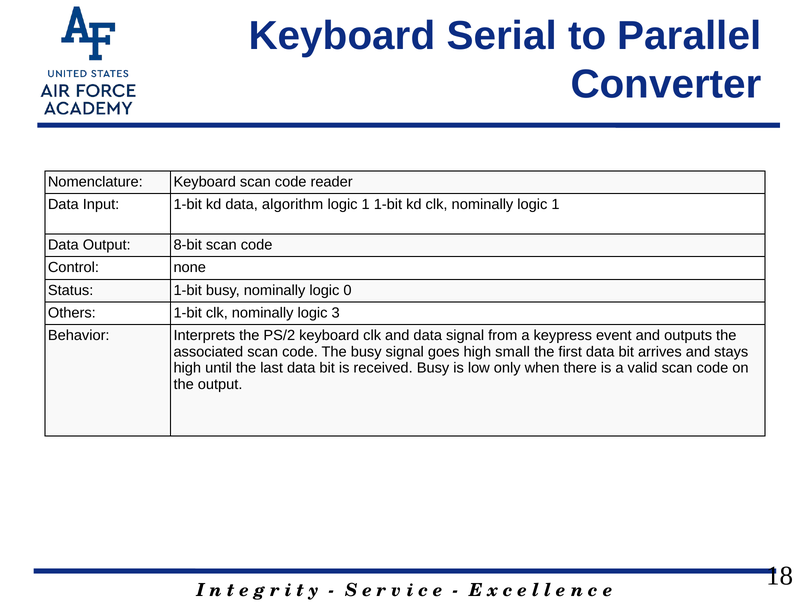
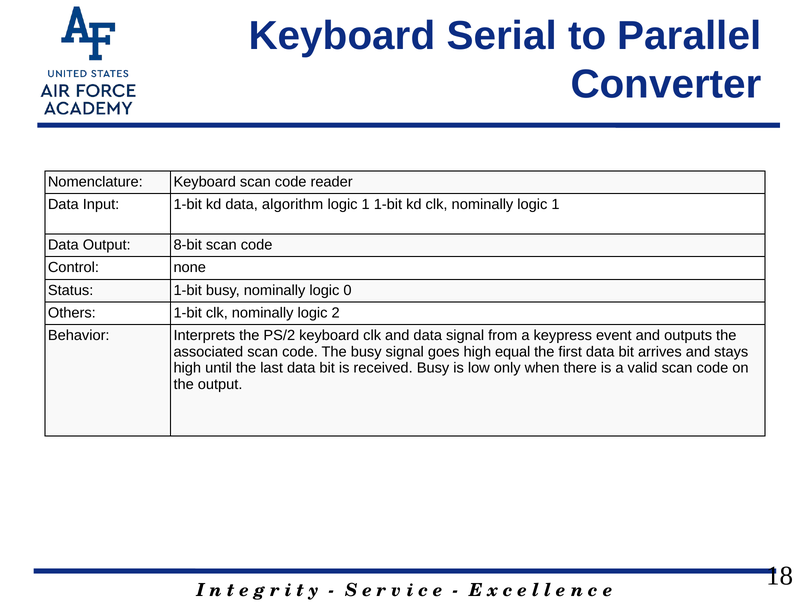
3: 3 -> 2 (336, 313)
small: small -> equal (513, 352)
